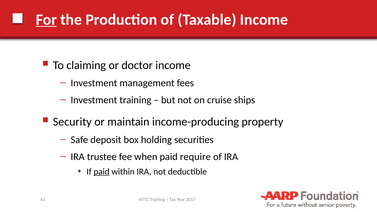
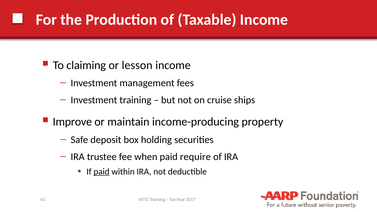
For underline: present -> none (46, 20)
doctor: doctor -> lesson (137, 65)
Security: Security -> Improve (72, 122)
